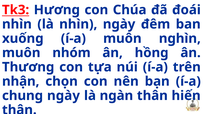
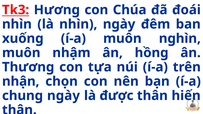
nhóm: nhóm -> nhậm (71, 53)
ngàn: ngàn -> được (116, 96)
